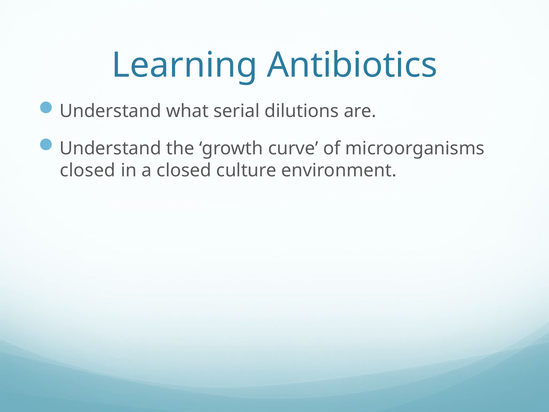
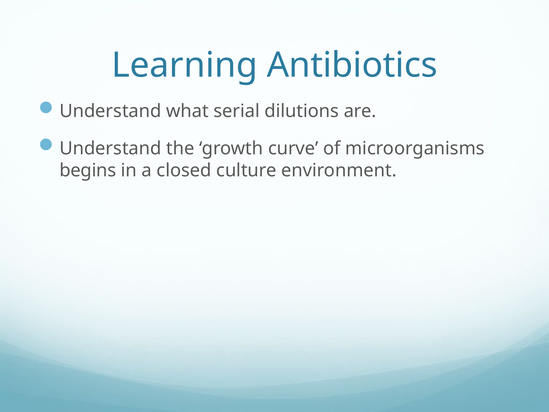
closed: closed -> begins (88, 170)
